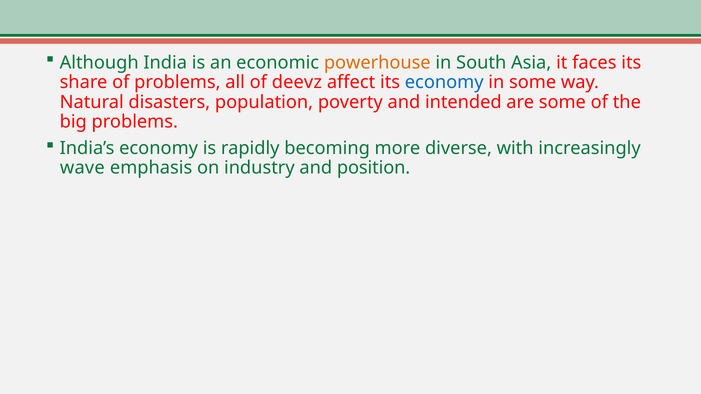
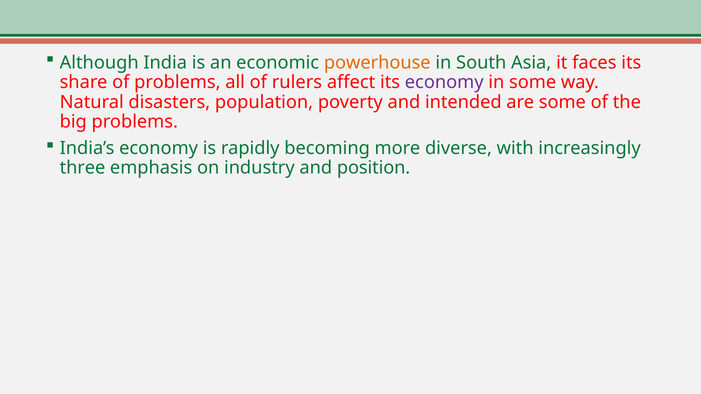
deevz: deevz -> rulers (297, 82)
economy colour: blue -> purple (444, 82)
wave: wave -> three (82, 168)
